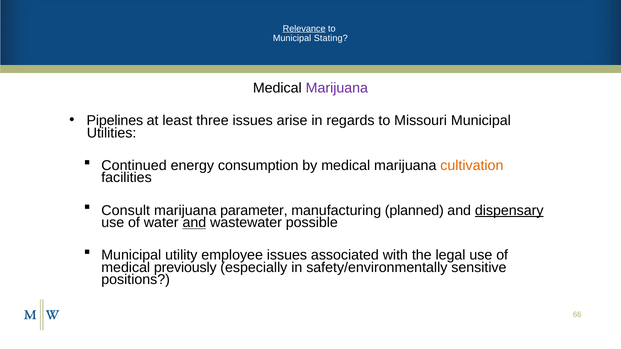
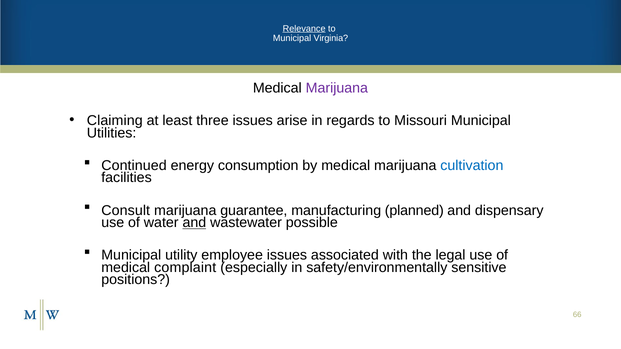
Stating: Stating -> Virginia (331, 38)
Pipelines: Pipelines -> Claiming (115, 121)
cultivation colour: orange -> blue (472, 166)
parameter: parameter -> guarantee (254, 211)
dispensary underline: present -> none (509, 211)
previously: previously -> complaint (185, 268)
